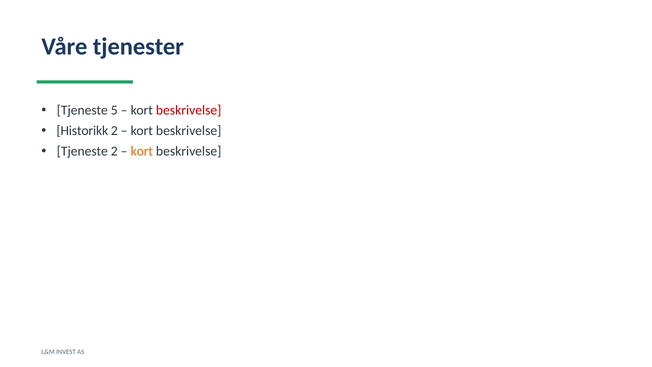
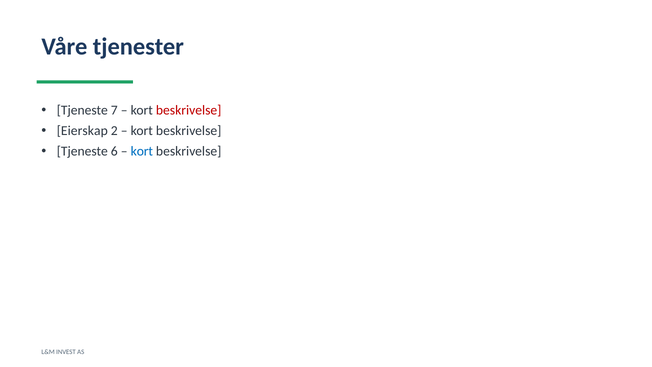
5: 5 -> 7 (114, 110)
Historikk: Historikk -> Eierskap (82, 131)
Tjeneste 2: 2 -> 6 (114, 151)
kort colour: orange -> blue (142, 151)
